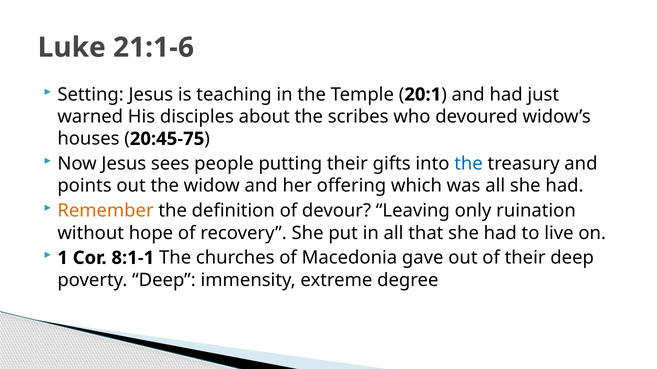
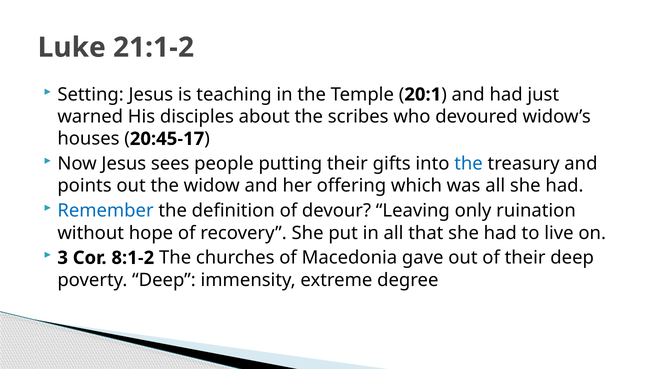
21:1-6: 21:1-6 -> 21:1-2 (154, 48)
20:45-75: 20:45-75 -> 20:45-17 (167, 139)
Remember colour: orange -> blue (106, 211)
1: 1 -> 3 (63, 258)
8:1-1: 8:1-1 -> 8:1-2 (133, 258)
